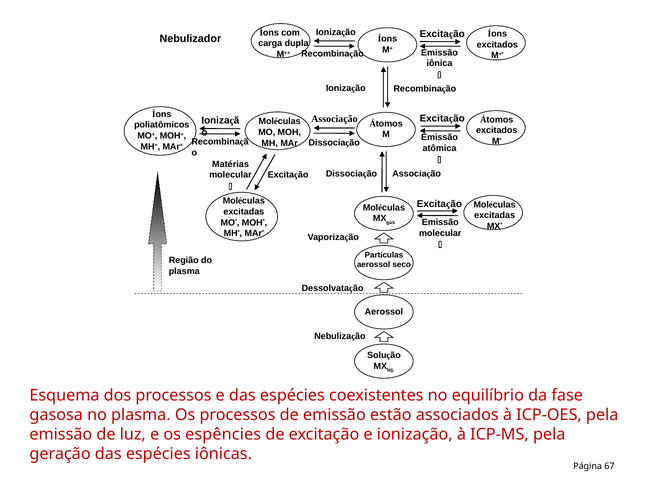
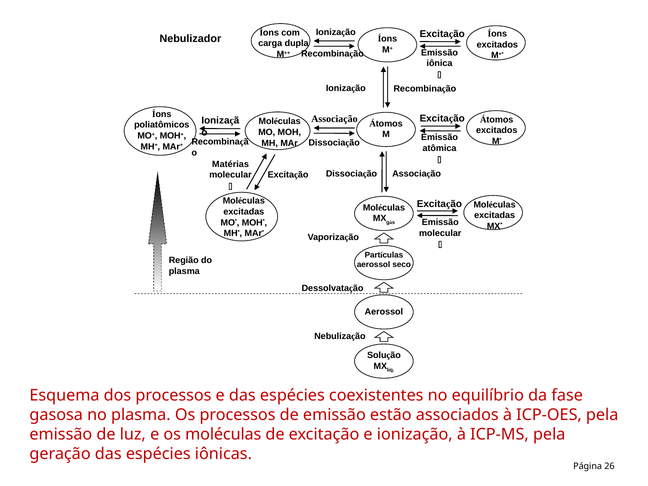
os espêncies: espêncies -> moléculas (223, 435)
67: 67 -> 26 (609, 466)
